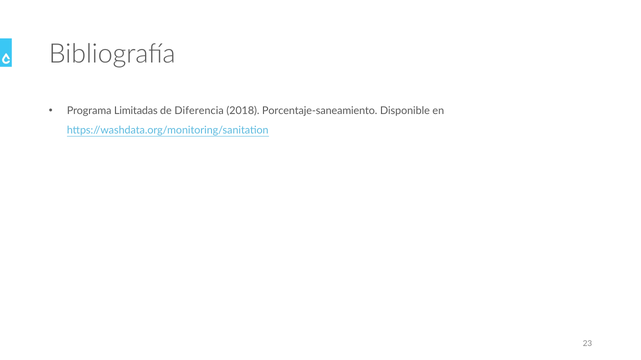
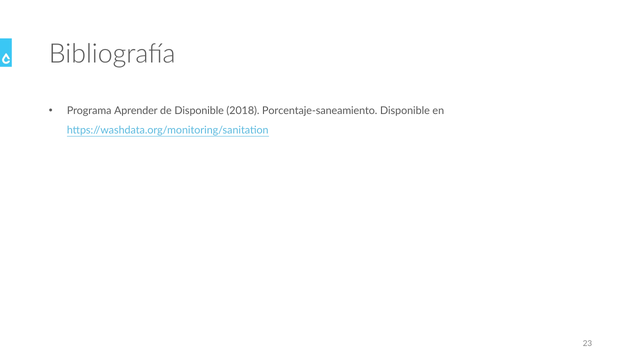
Limitadas: Limitadas -> Aprender (136, 111)
de Diferencia: Diferencia -> Disponible (199, 111)
